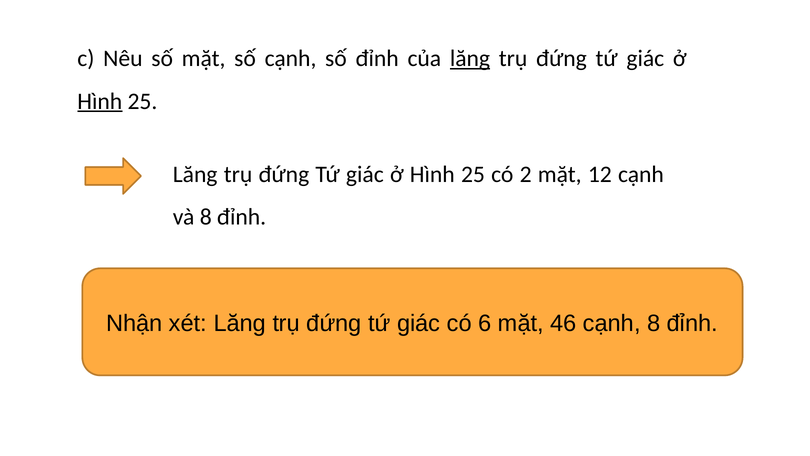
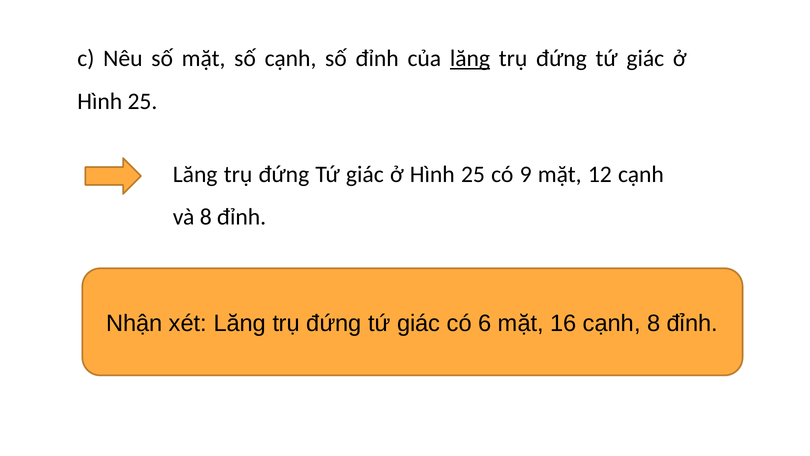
Hình underline: present -> none (100, 101)
2: 2 -> 9 (526, 174)
46: 46 -> 16 (563, 323)
